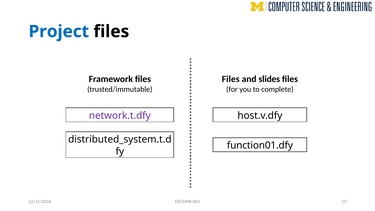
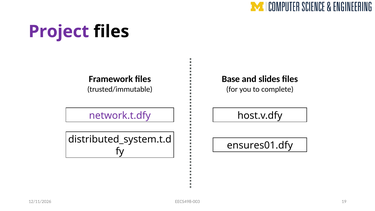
Project colour: blue -> purple (59, 32)
Files: Files -> Base (231, 79)
function01.dfy: function01.dfy -> ensures01.dfy (260, 145)
